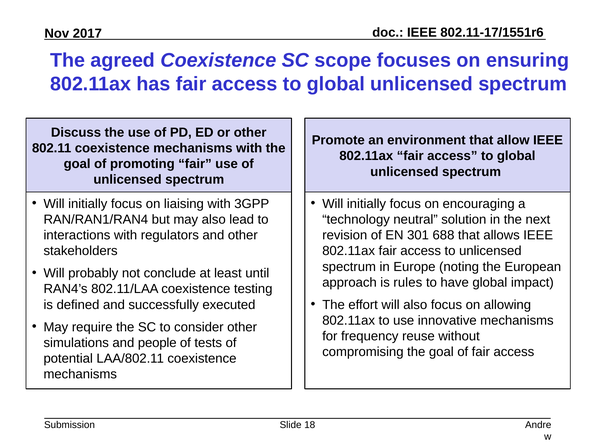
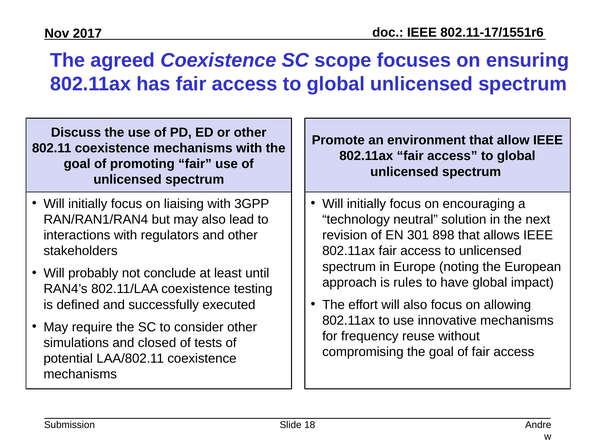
688: 688 -> 898 (443, 235)
people: people -> closed (157, 342)
